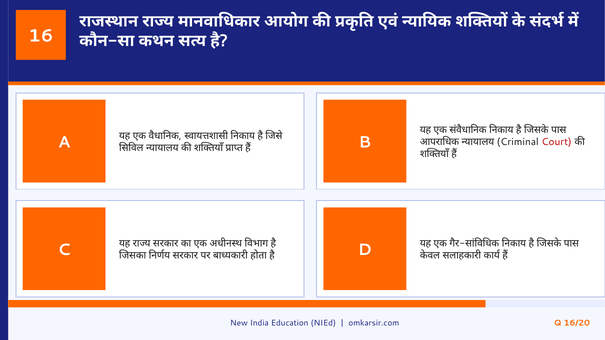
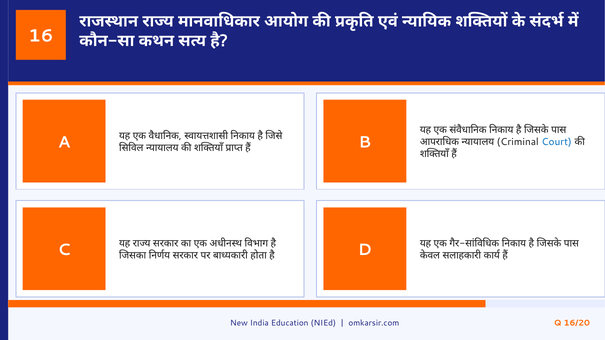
Court colour: red -> blue (557, 142)
